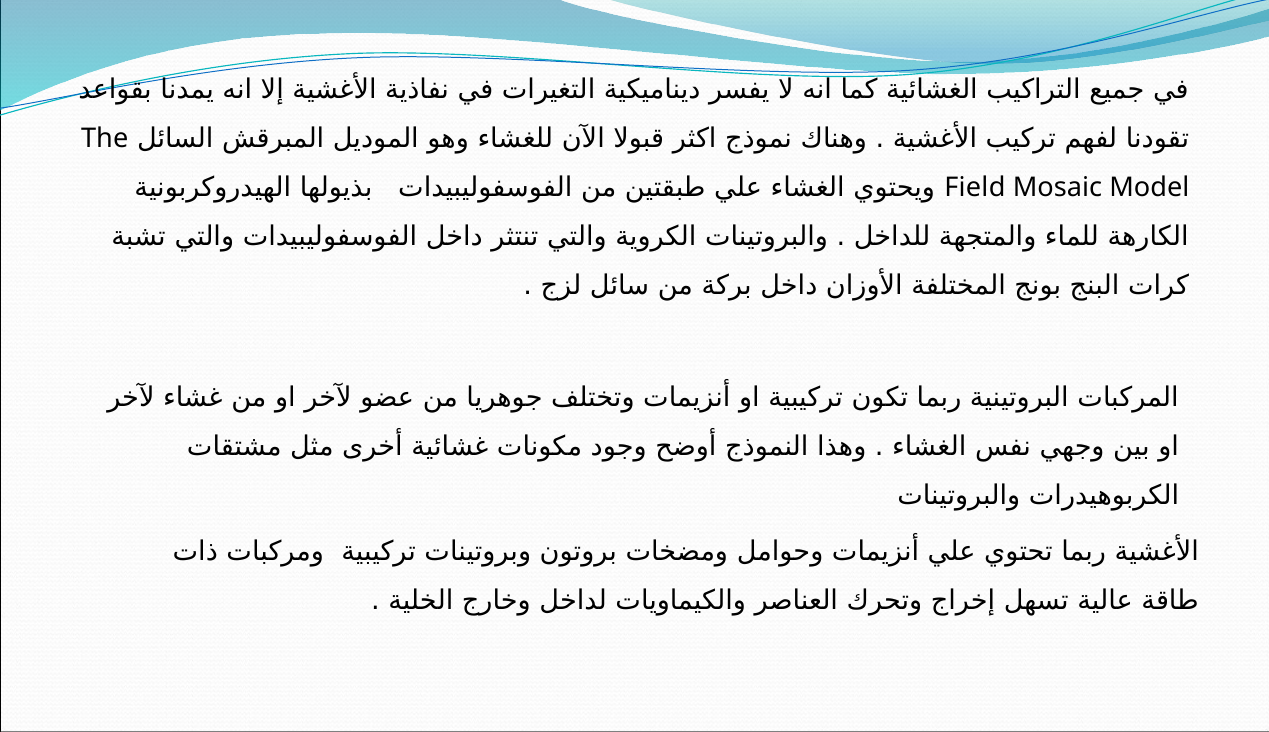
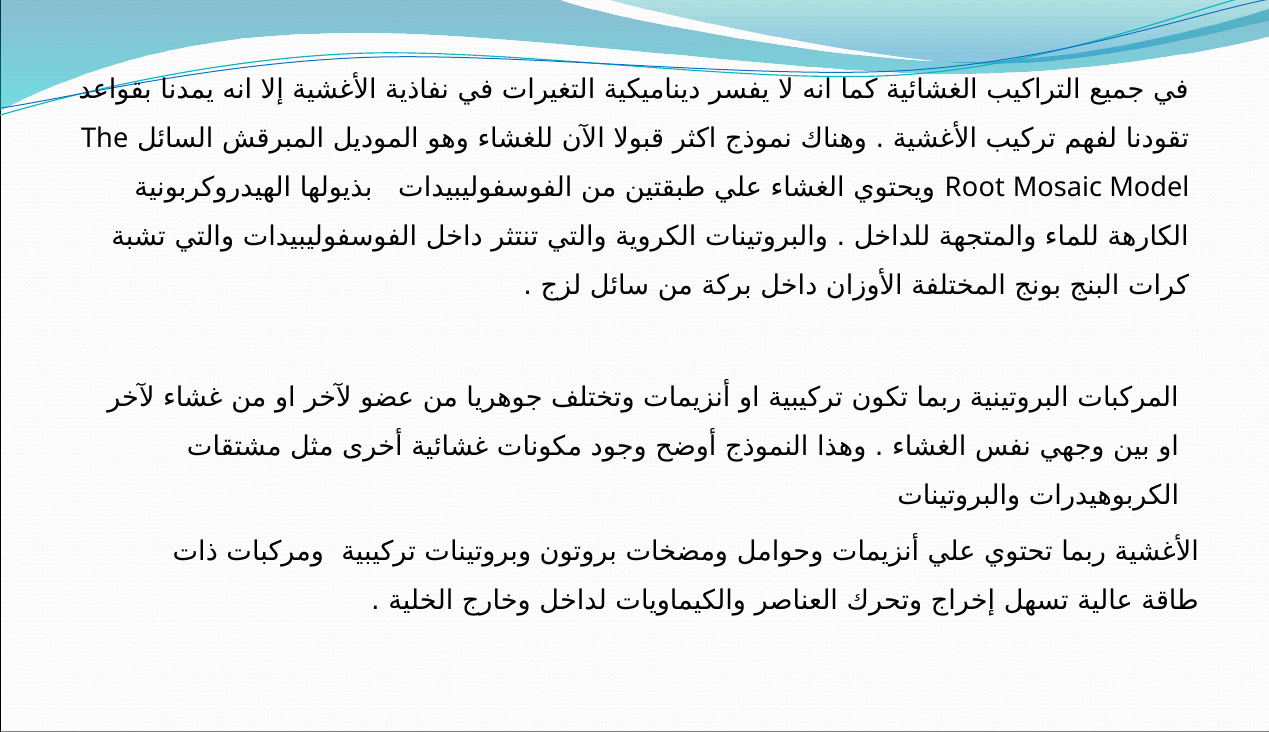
Field: Field -> Root (975, 188)
